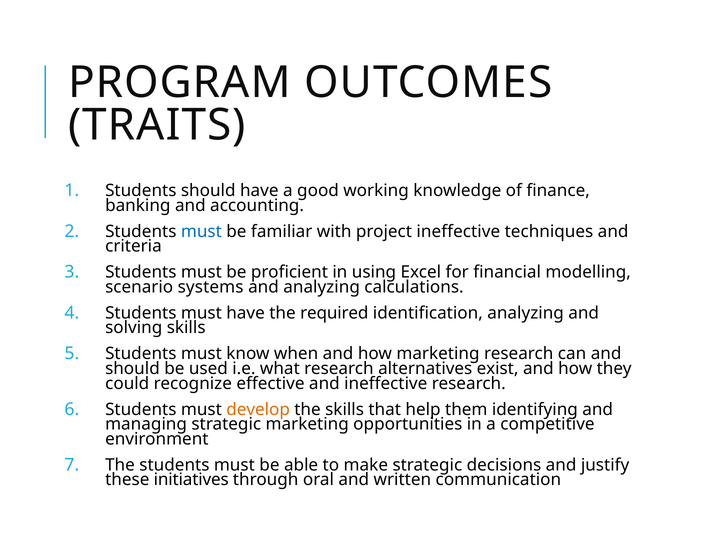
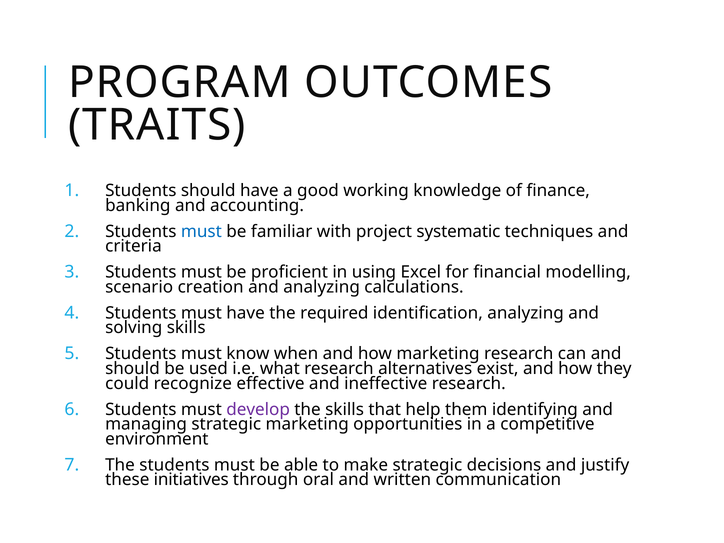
project ineffective: ineffective -> systematic (458, 232)
systems: systems -> creation (211, 287)
develop colour: orange -> purple (258, 409)
